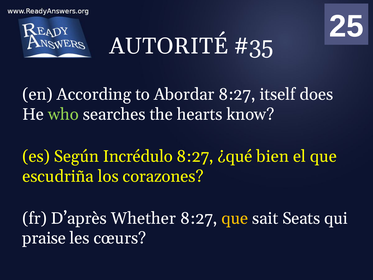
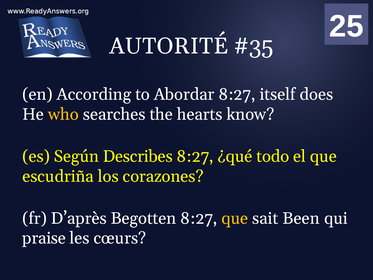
who colour: light green -> yellow (63, 114)
Incrédulo: Incrédulo -> Describes (138, 156)
bien: bien -> todo (273, 156)
Whether: Whether -> Begotten (144, 218)
Seats: Seats -> Been (301, 218)
